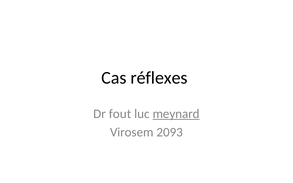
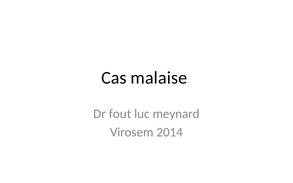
réflexes: réflexes -> malaise (159, 78)
meynard underline: present -> none (176, 114)
2093: 2093 -> 2014 (170, 132)
